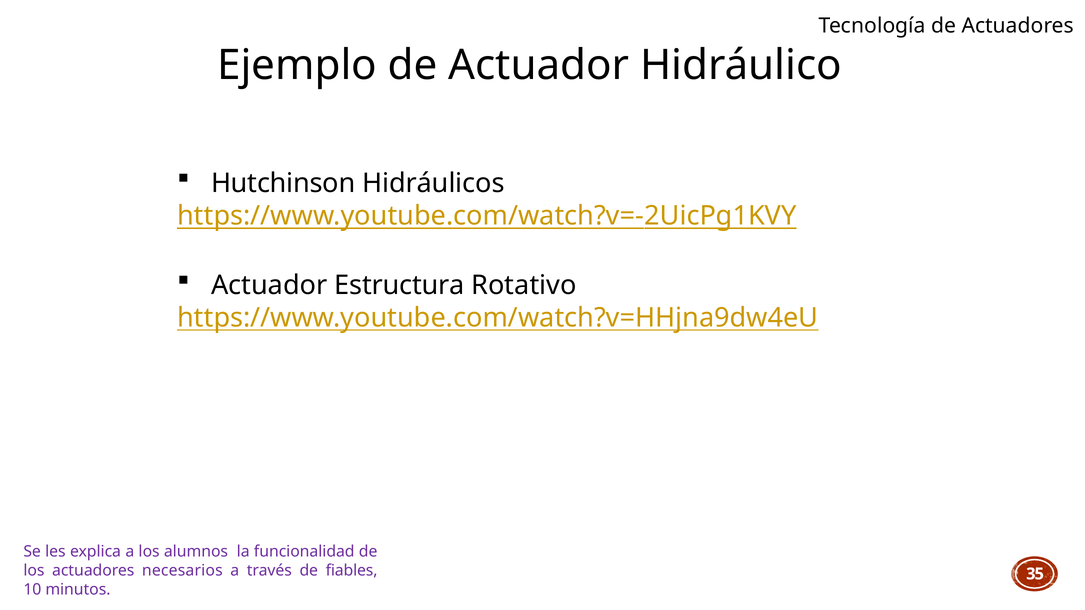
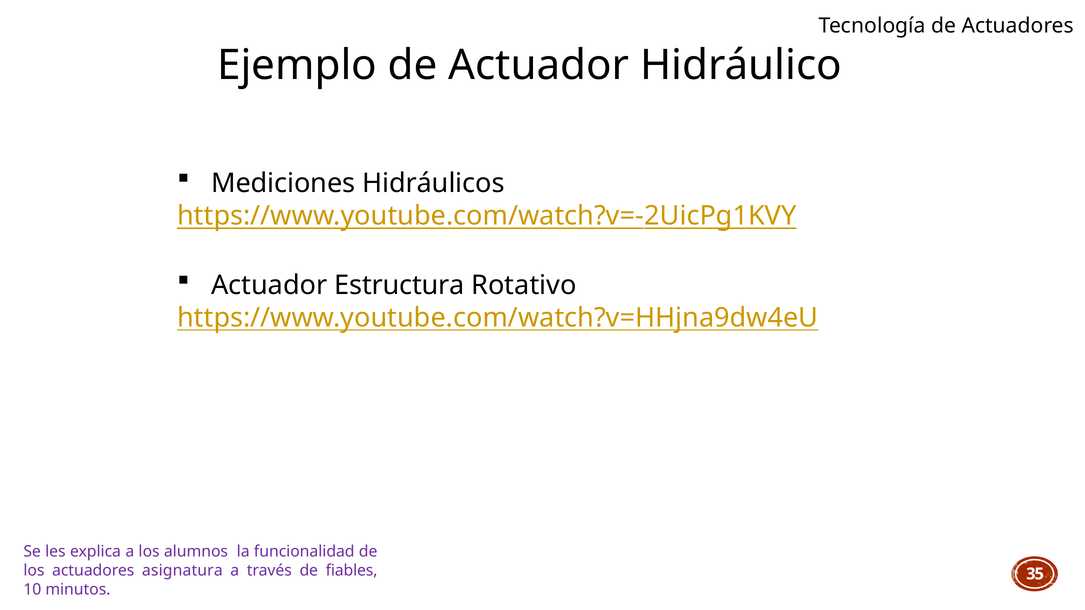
Hutchinson: Hutchinson -> Mediciones (283, 183)
necesarios: necesarios -> asignatura (182, 571)
